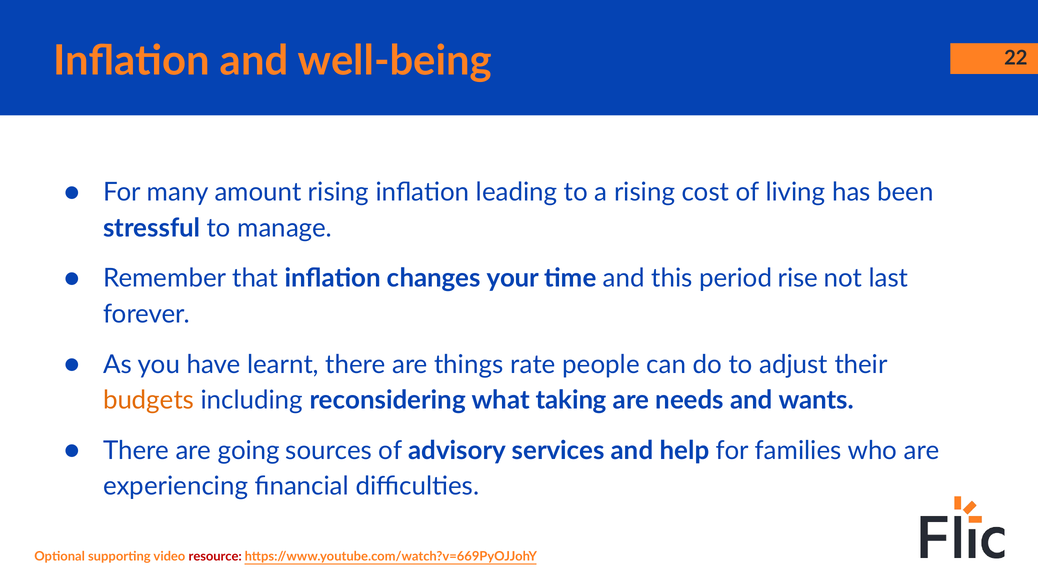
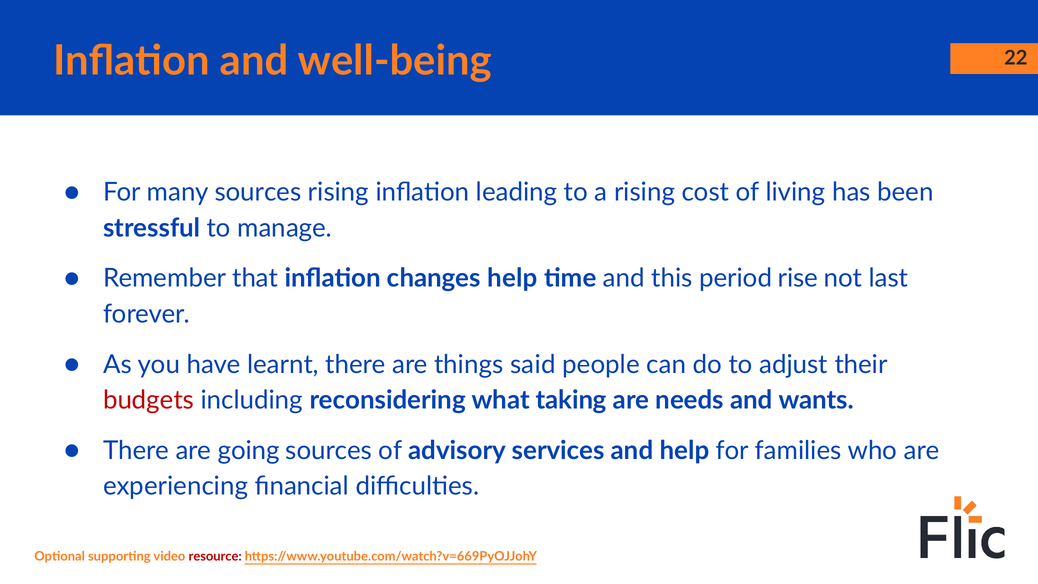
many amount: amount -> sources (258, 192)
changes your: your -> help (512, 278)
rate: rate -> said (533, 364)
budgets colour: orange -> red (149, 400)
